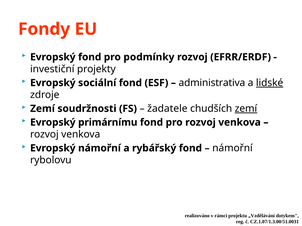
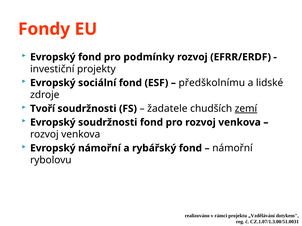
administrativa: administrativa -> předškolnímu (212, 83)
lidské underline: present -> none (270, 83)
Zemí: Zemí -> Tvoří (43, 109)
Evropský primárnímu: primárnímu -> soudržnosti (108, 123)
